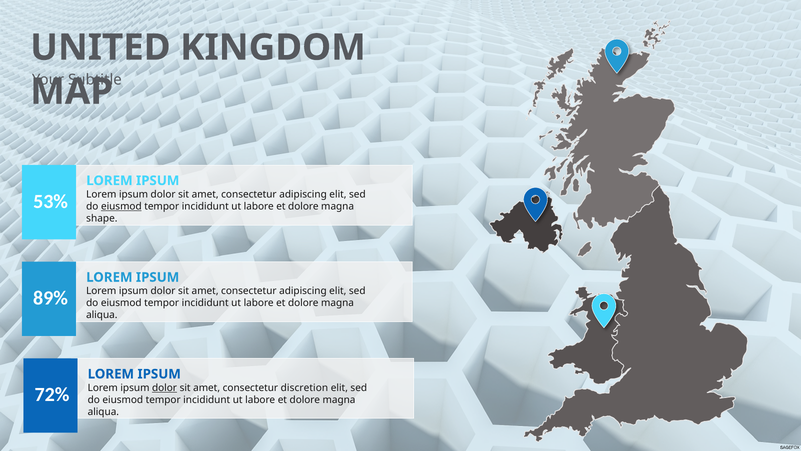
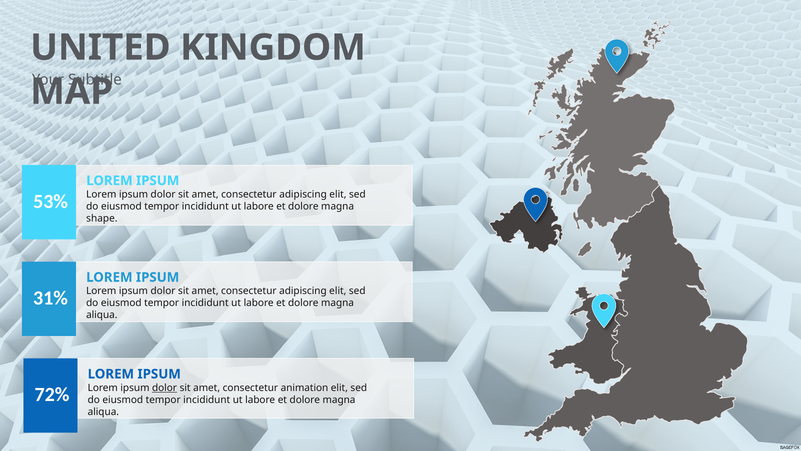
eiusmod underline: present -> none (121, 206)
89%: 89% -> 31% (50, 298)
discretion: discretion -> animation (304, 387)
